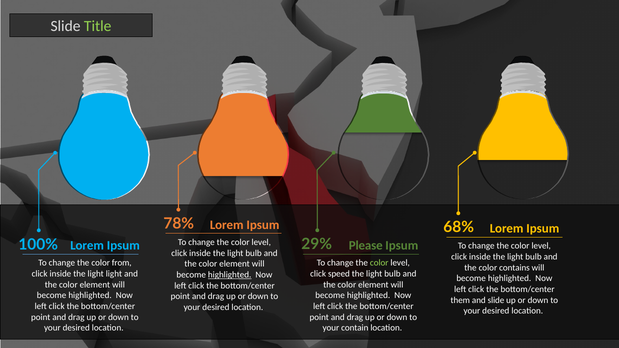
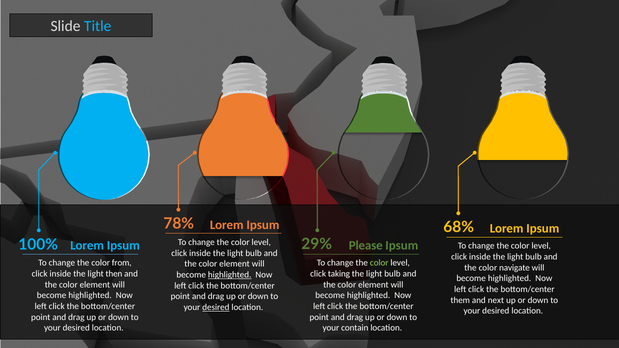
Title colour: light green -> light blue (98, 26)
contains: contains -> navigate (514, 268)
speed: speed -> taking (339, 274)
light light: light -> then (114, 274)
and slide: slide -> next (496, 300)
desired underline: none -> present (216, 307)
